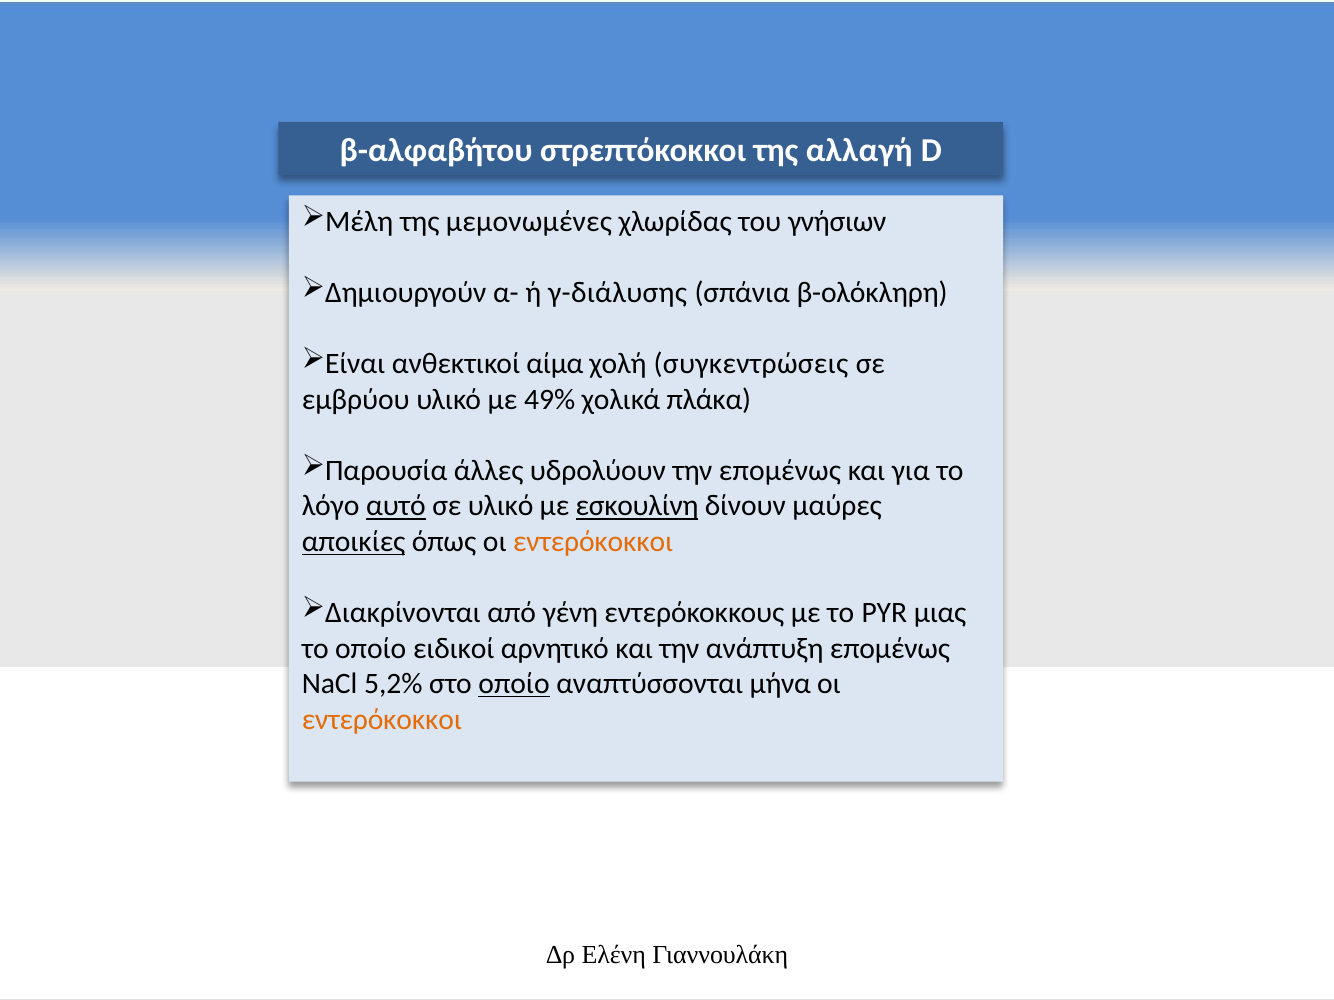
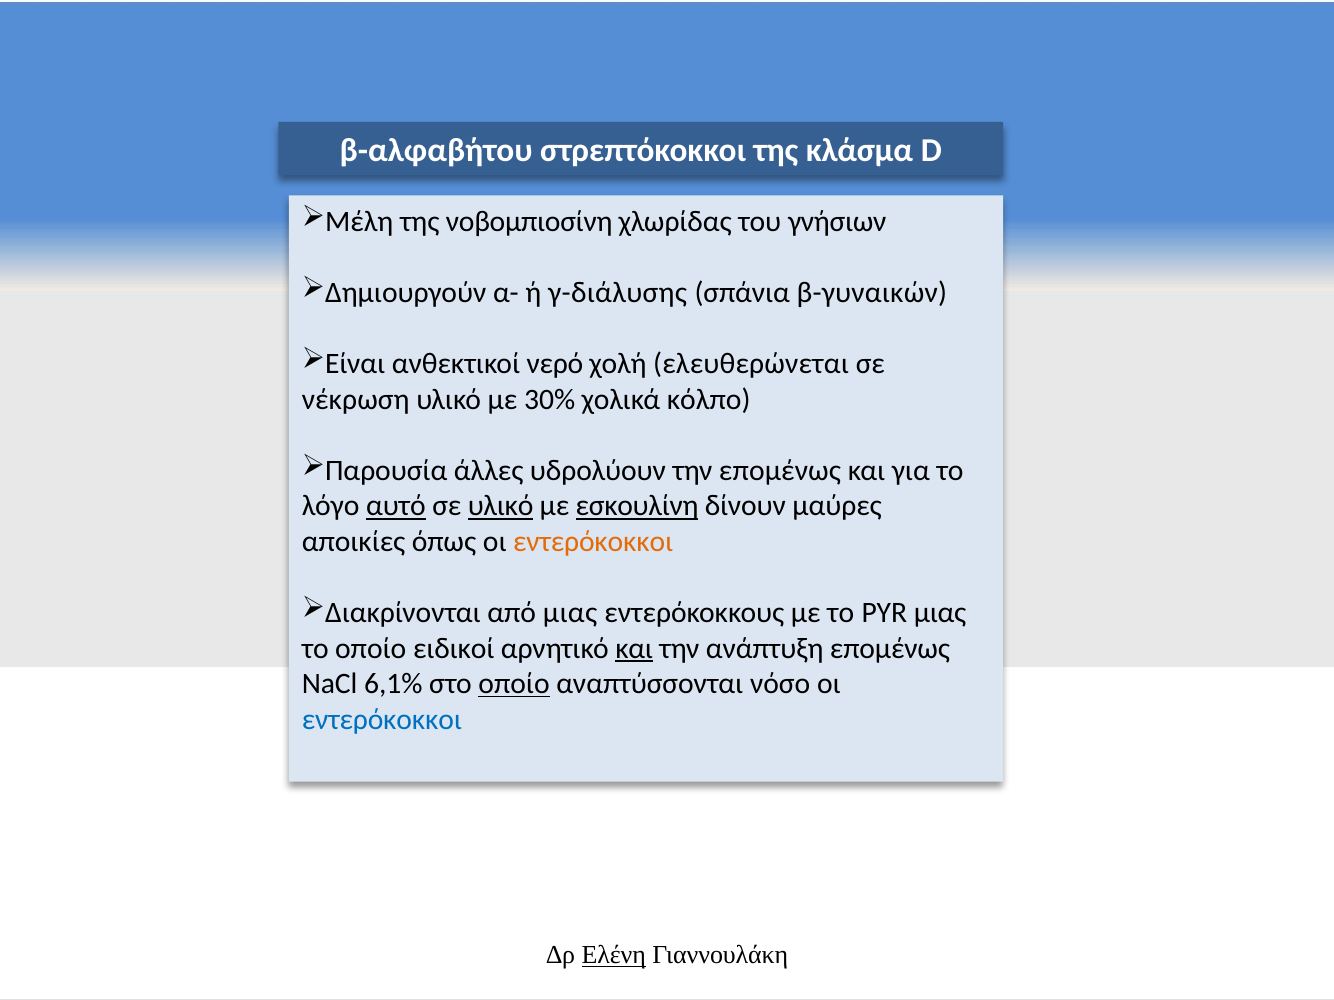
αλλαγή: αλλαγή -> κλάσμα (859, 151)
μεμονωμένες: μεμονωμένες -> νοβομπιοσίνη (529, 222)
β-ολόκληρη: β-ολόκληρη -> β-γυναικών (872, 293)
αίμα: αίμα -> νερό (555, 364)
συγκεντρώσεις: συγκεντρώσεις -> ελευθερώνεται (751, 364)
εμβρύου: εμβρύου -> νέκρωση (356, 400)
49%: 49% -> 30% (550, 400)
πλάκα: πλάκα -> κόλπο (709, 400)
υλικό underline: none -> present (501, 506)
αποικίες underline: present -> none (354, 542)
από γένη: γένη -> μιας (570, 613)
και underline: none -> present (634, 649)
5,2%: 5,2% -> 6,1% (393, 684)
μήνα: μήνα -> νόσο (780, 684)
εντερόκοκκοι colour: orange -> blue (382, 720)
Ελένη underline: none -> present (614, 956)
